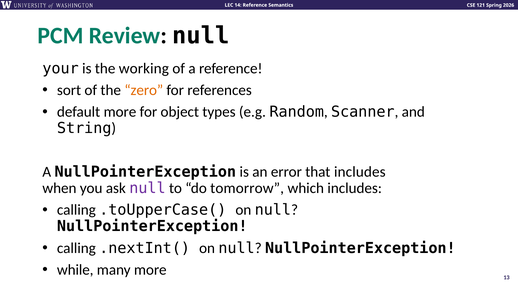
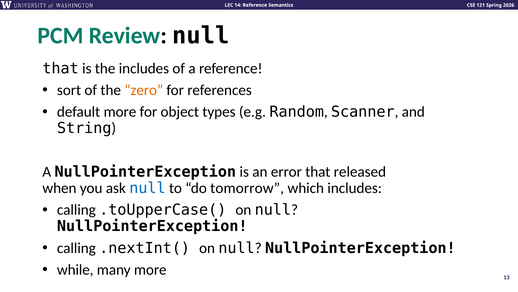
your: your -> that (61, 68)
the working: working -> includes (144, 68)
that includes: includes -> released (360, 171)
null colour: purple -> blue (147, 188)
